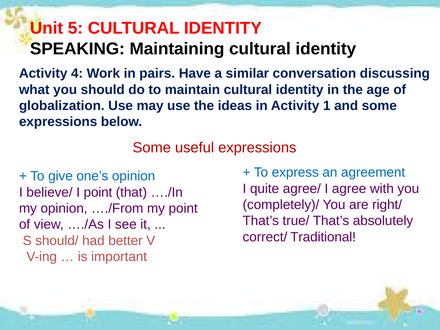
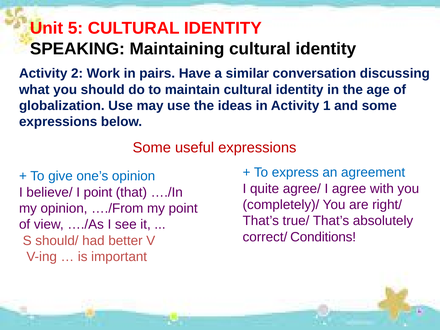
4: 4 -> 2 (77, 73)
Traditional: Traditional -> Conditions (323, 237)
